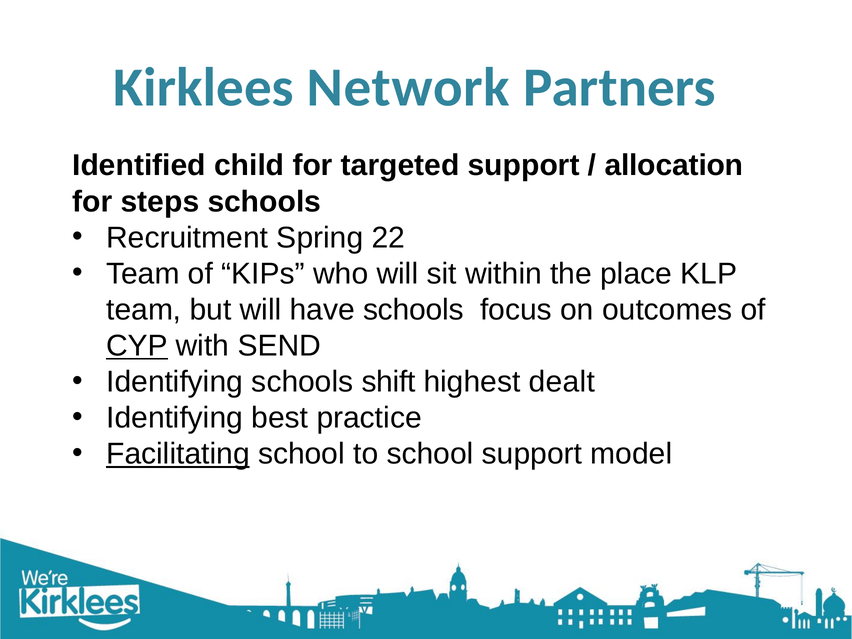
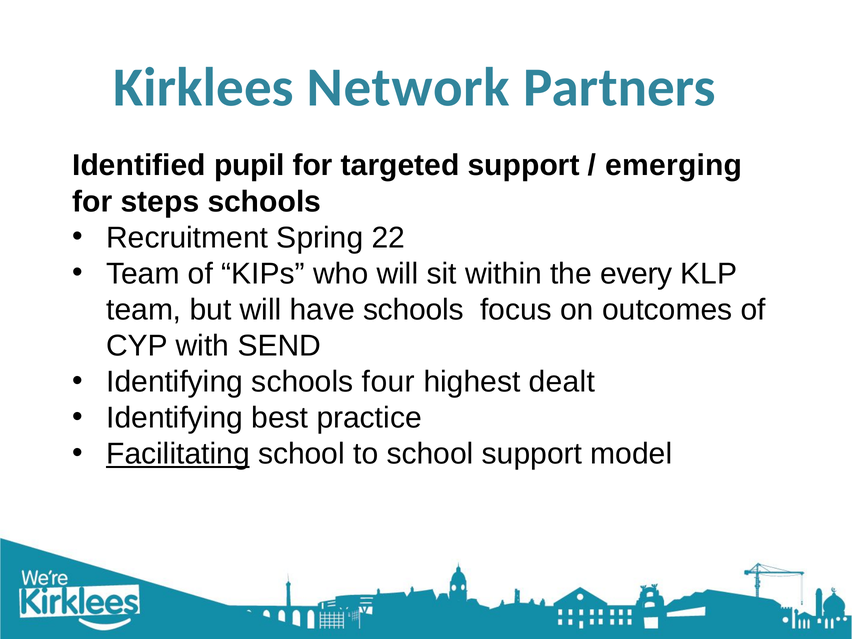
child: child -> pupil (249, 166)
allocation: allocation -> emerging (674, 166)
place: place -> every (636, 274)
CYP underline: present -> none (137, 346)
shift: shift -> four (388, 382)
